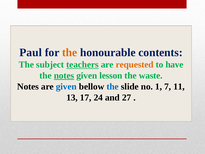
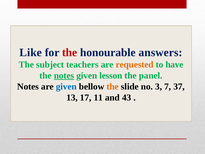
Paul: Paul -> Like (31, 52)
the colour: orange -> red (70, 52)
contents: contents -> answers (160, 52)
teachers underline: present -> none (82, 65)
waste: waste -> panel (151, 75)
the colour: blue -> orange (113, 86)
1: 1 -> 3 (159, 86)
11: 11 -> 37 (179, 86)
24: 24 -> 11 (98, 97)
27: 27 -> 43 (127, 97)
